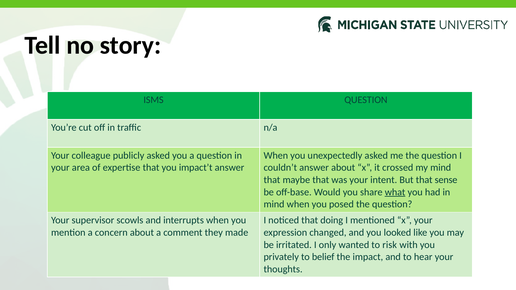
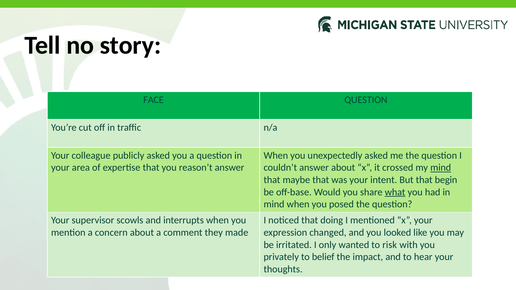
ISMS: ISMS -> FACE (154, 100)
impact’t: impact’t -> reason’t (196, 168)
mind underline: none -> present (441, 168)
sense: sense -> begin (446, 180)
